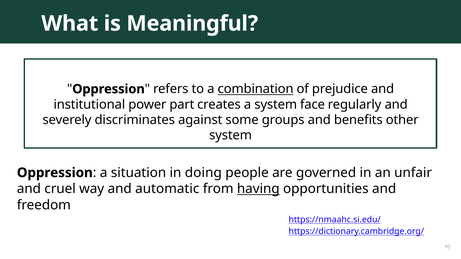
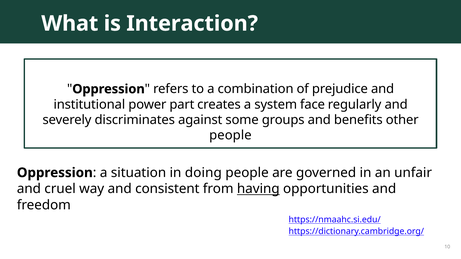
Meaningful: Meaningful -> Interaction (192, 24)
combination underline: present -> none (256, 89)
system: system -> people (230, 135)
automatic: automatic -> consistent (167, 189)
